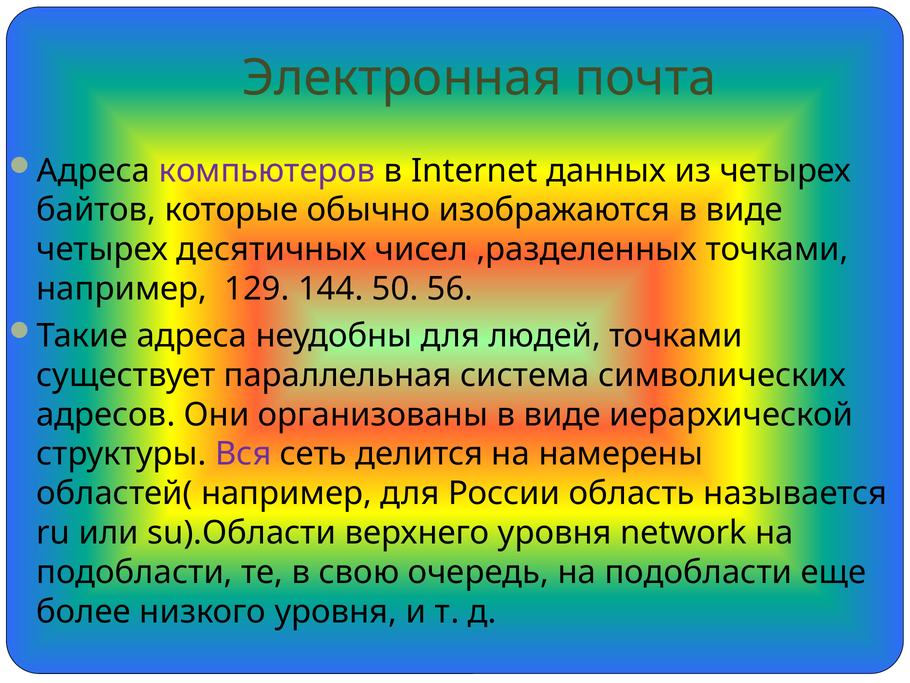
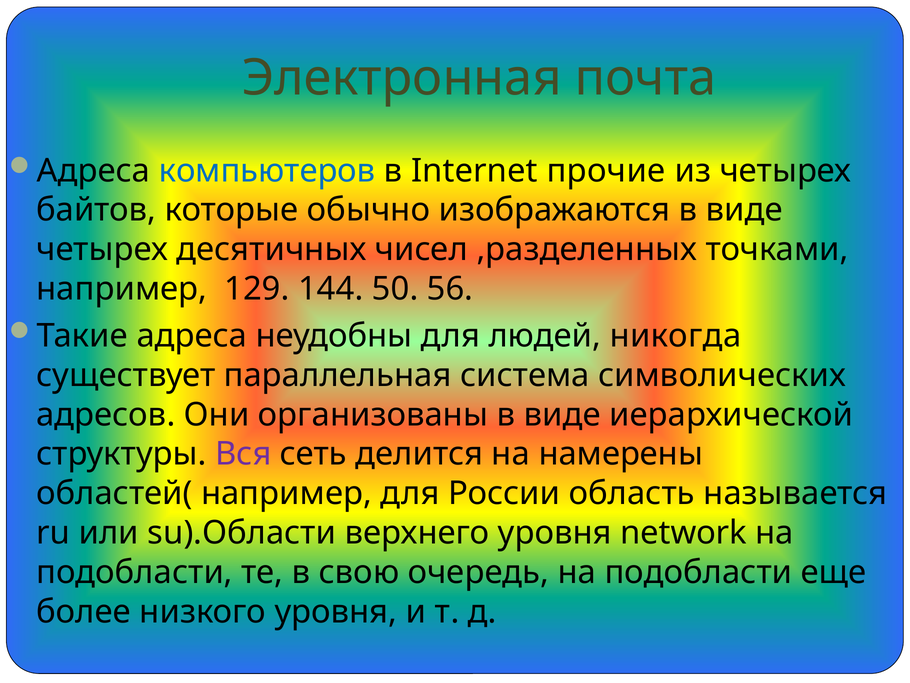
компьютеров colour: purple -> blue (267, 171)
данных: данных -> прочие (606, 171)
людей точками: точками -> никогда (676, 336)
